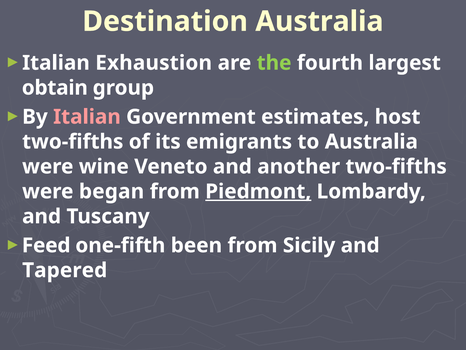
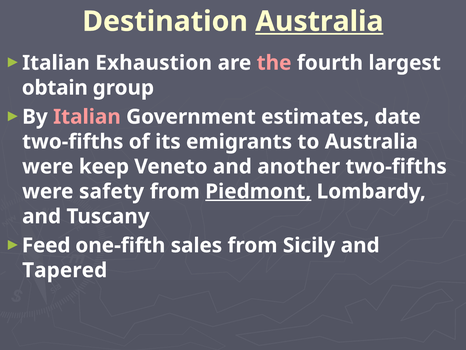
Australia underline: none -> present (319, 21)
the colour: light green -> pink (274, 63)
host: host -> date (398, 117)
wine: wine -> keep (104, 166)
began: began -> safety (112, 191)
been: been -> sales (196, 245)
